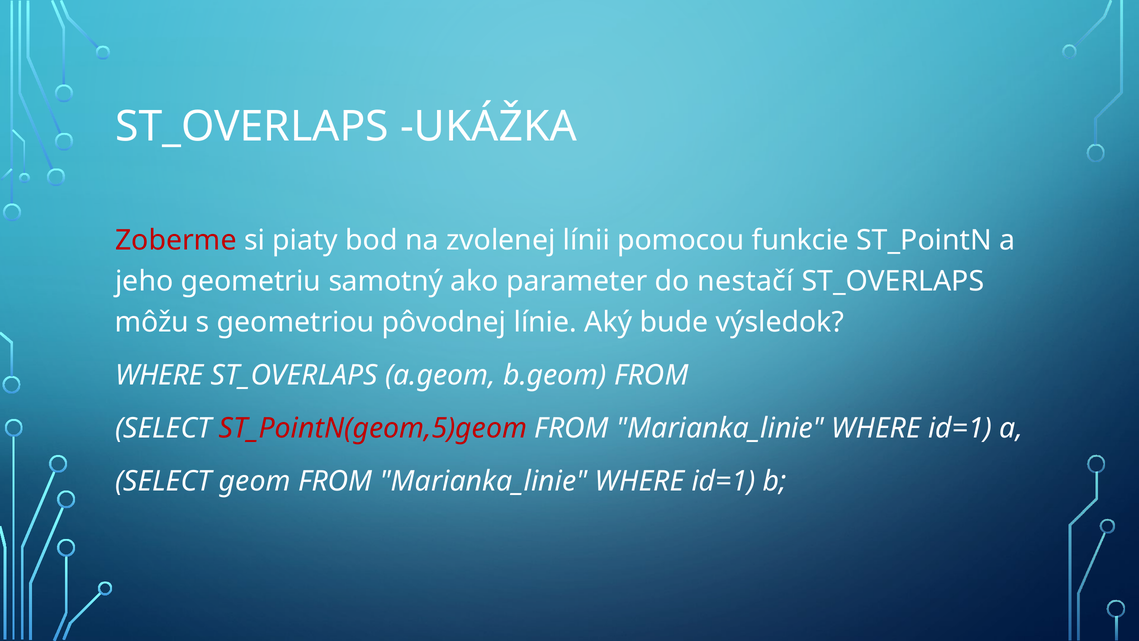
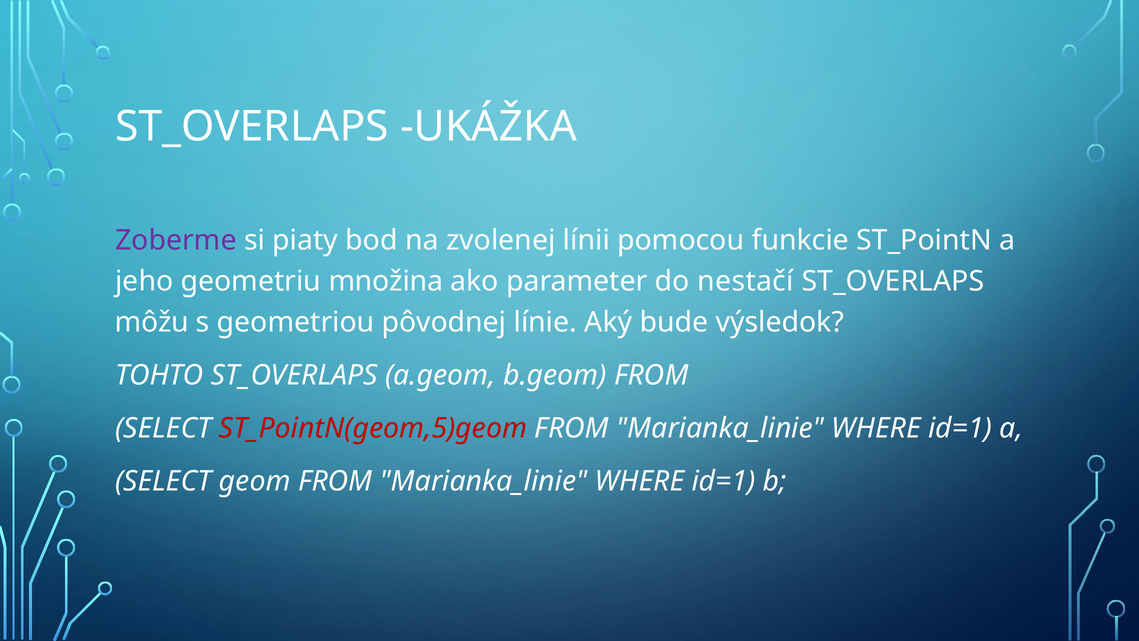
Zoberme colour: red -> purple (176, 240)
samotný: samotný -> množina (386, 281)
WHERE: WHERE -> TOHTO (159, 375)
